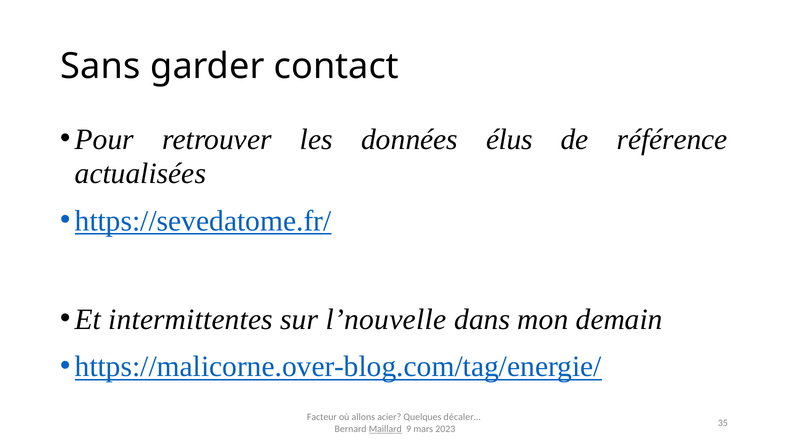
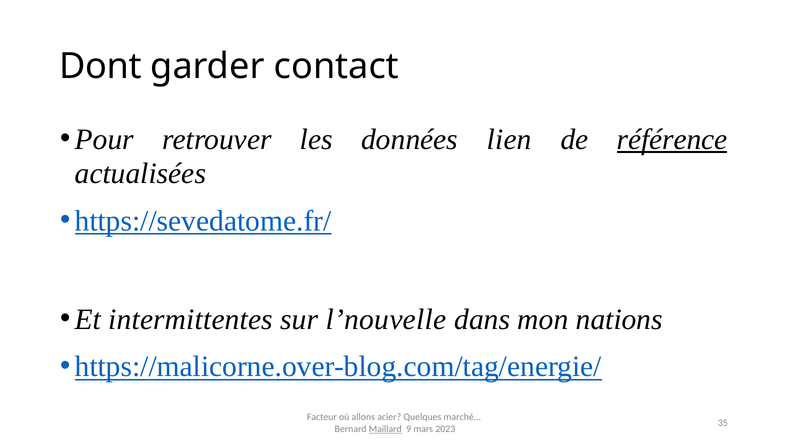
Sans: Sans -> Dont (101, 66)
élus: élus -> lien (509, 139)
référence underline: none -> present (672, 139)
demain: demain -> nations (619, 320)
décaler…: décaler… -> marché… (462, 417)
